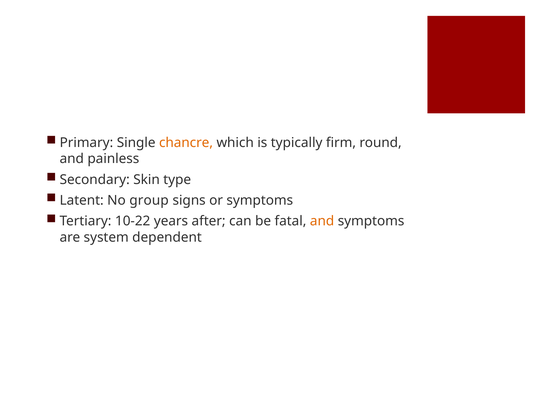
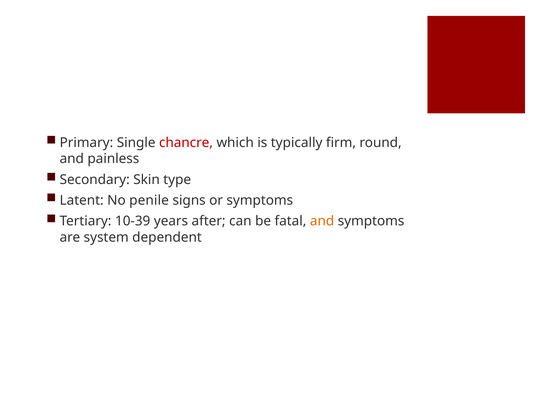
chancre colour: orange -> red (186, 143)
group: group -> penile (149, 201)
10-22: 10-22 -> 10-39 (133, 221)
